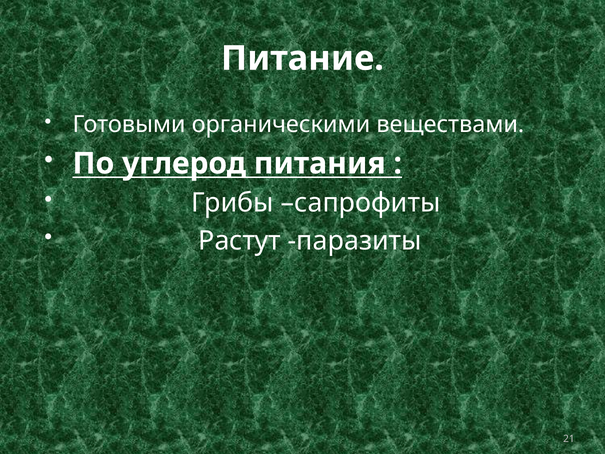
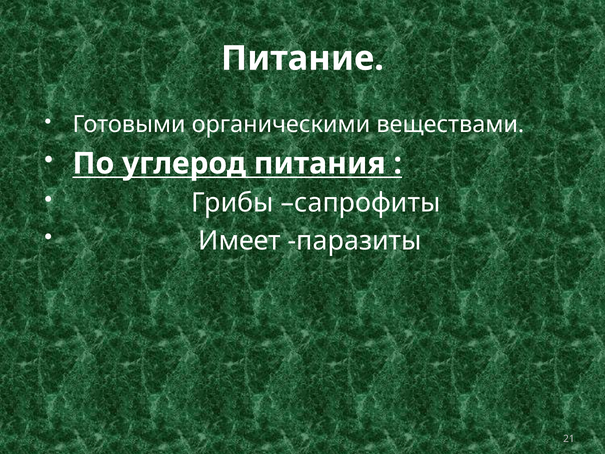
Растут: Растут -> Имеет (240, 241)
